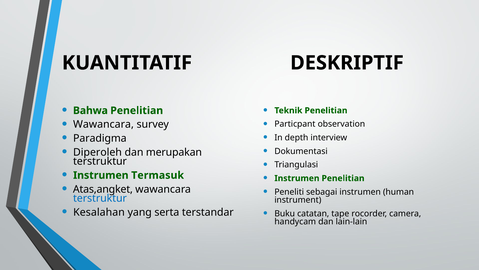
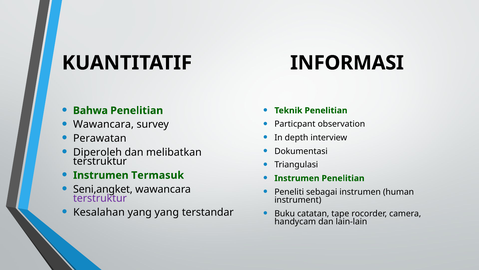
DESKRIPTIF: DESKRIPTIF -> INFORMASI (347, 63)
Paradigma: Paradigma -> Perawatan (100, 138)
merupakan: merupakan -> melibatkan (174, 152)
Atas,angket: Atas,angket -> Seni,angket (103, 189)
terstruktur colour: blue -> purple (100, 198)
yang serta: serta -> yang (167, 212)
